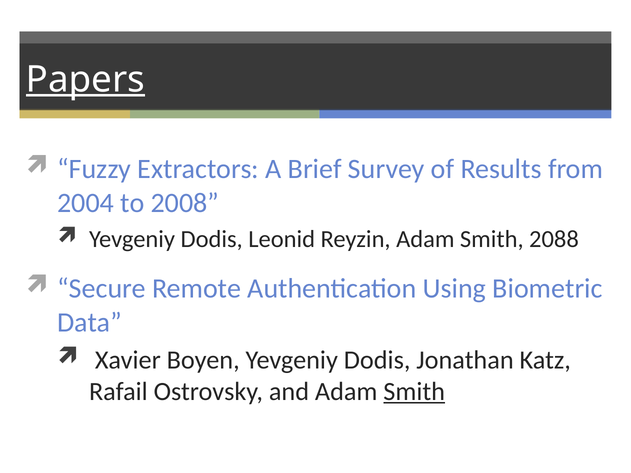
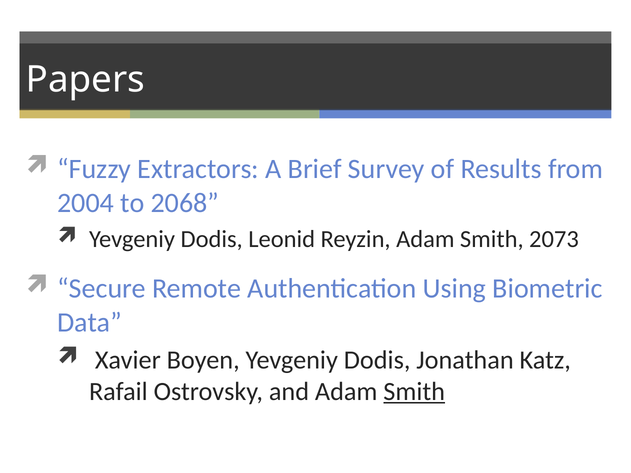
Papers underline: present -> none (85, 79)
2008: 2008 -> 2068 (185, 203)
2088: 2088 -> 2073 (554, 239)
